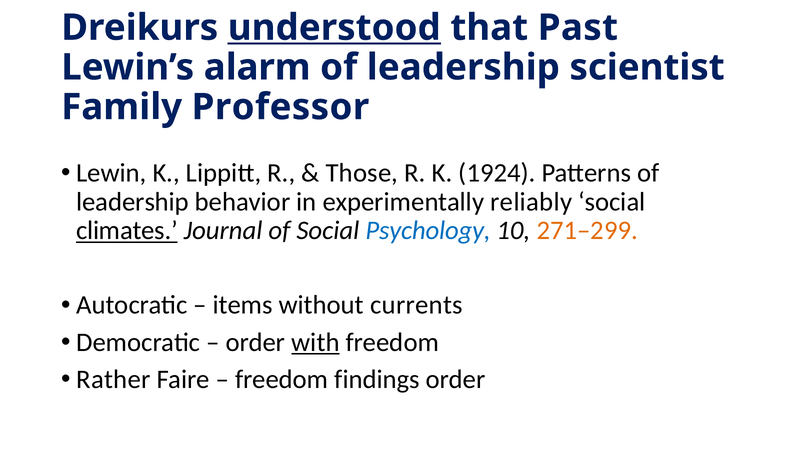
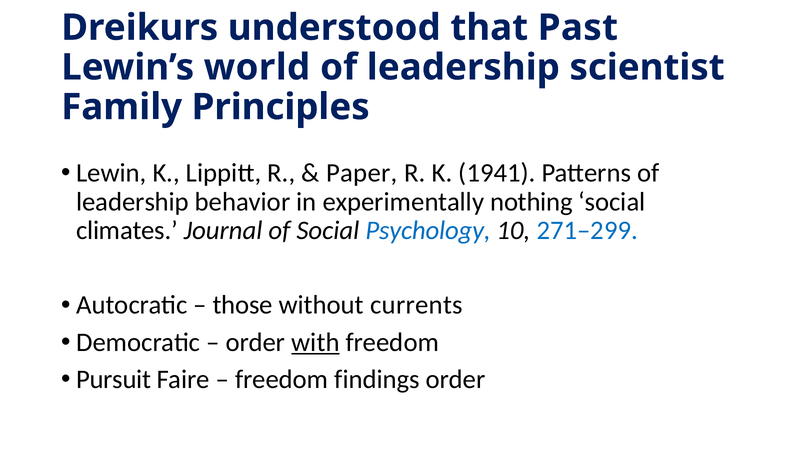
understood underline: present -> none (334, 28)
alarm: alarm -> world (257, 67)
Professor: Professor -> Principles (281, 107)
Those: Those -> Paper (362, 173)
1924: 1924 -> 1941 (497, 173)
reliably: reliably -> nothing (532, 202)
climates underline: present -> none (127, 231)
271–299 colour: orange -> blue (587, 231)
items: items -> those (243, 305)
Rather: Rather -> Pursuit (114, 380)
